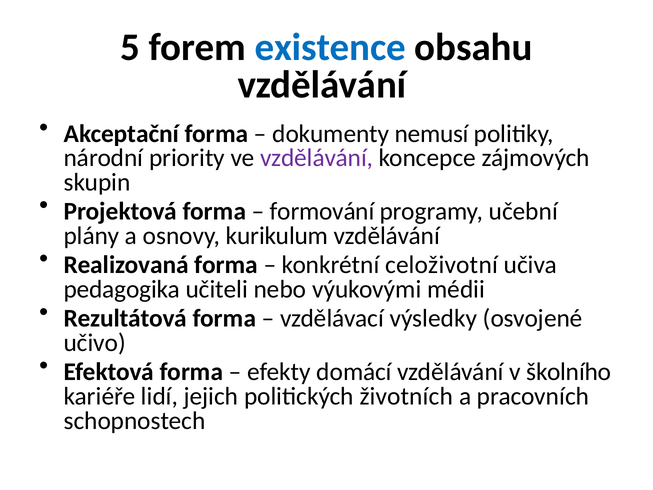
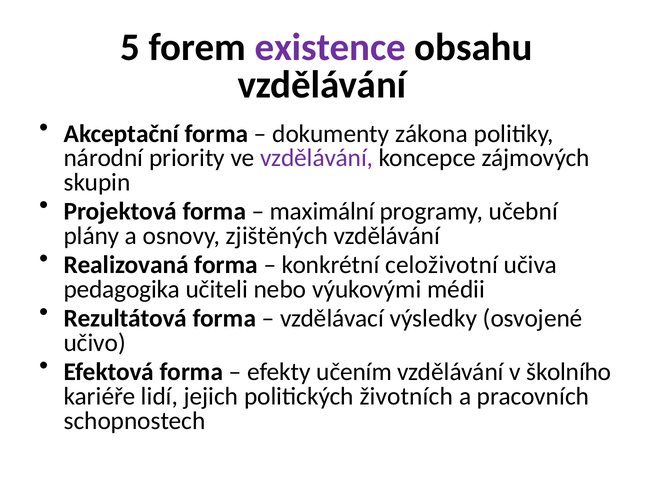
existence colour: blue -> purple (330, 48)
nemusí: nemusí -> zákona (431, 134)
formování: formování -> maximální (322, 211)
kurikulum: kurikulum -> zjištěných (277, 236)
domácí: domácí -> učením (354, 372)
